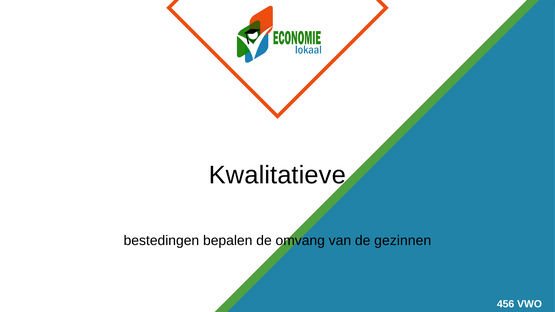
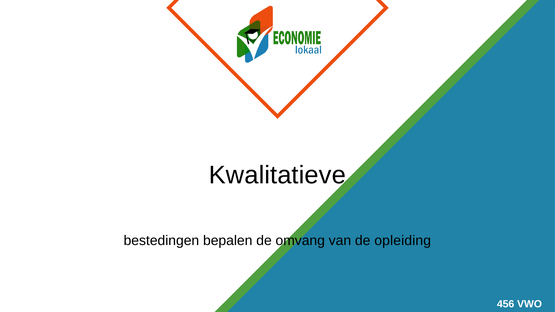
gezinnen: gezinnen -> opleiding (403, 241)
